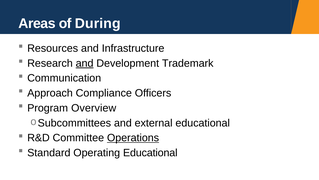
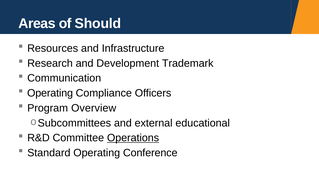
During: During -> Should (98, 24)
and underline: present -> none (85, 63)
Approach: Approach -> Operating (50, 93)
Operating Educational: Educational -> Conference (150, 152)
